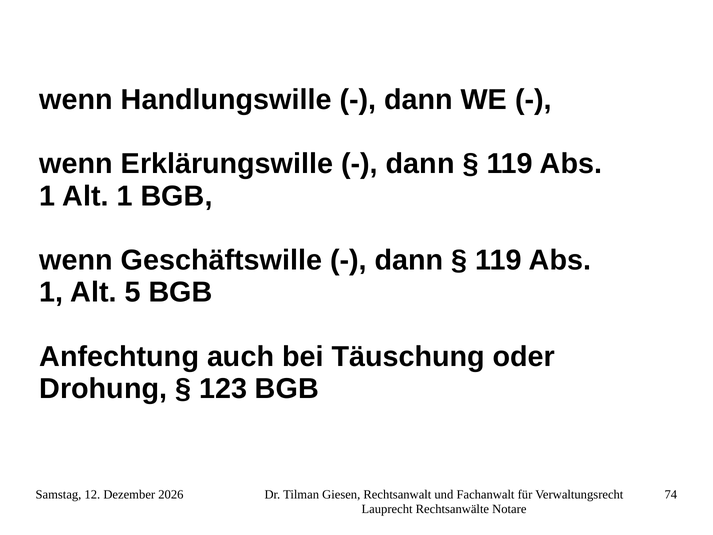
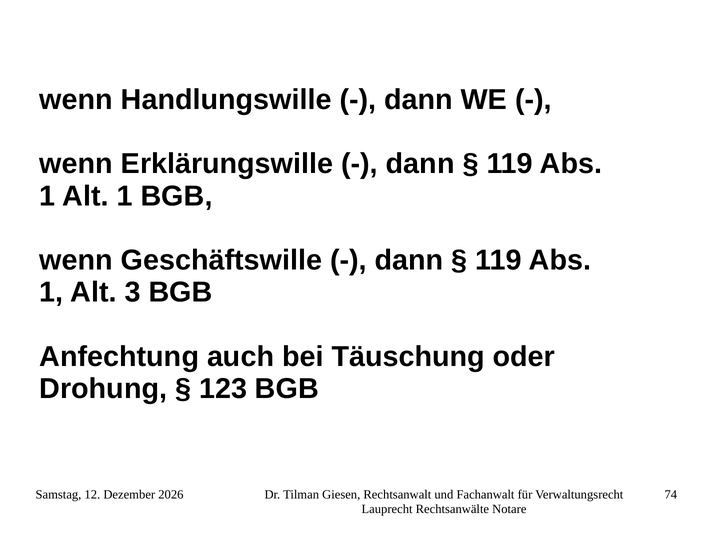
5: 5 -> 3 (133, 292)
